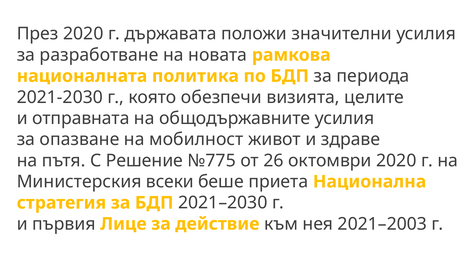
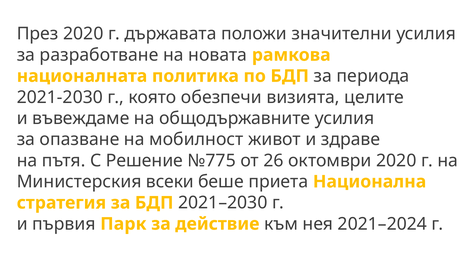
отправната: отправната -> въвеждаме (81, 118)
Лице: Лице -> Парк (123, 224)
2021–2003: 2021–2003 -> 2021–2024 (382, 224)
